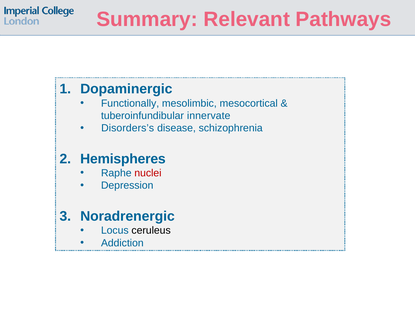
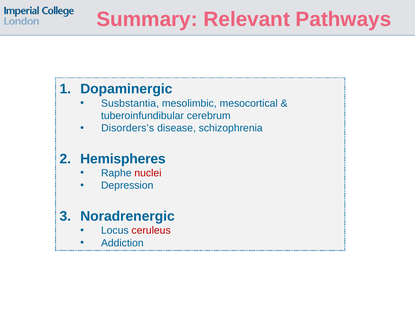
Functionally: Functionally -> Susbstantia (130, 103)
innervate: innervate -> cerebrum (209, 116)
ceruleus colour: black -> red (151, 231)
